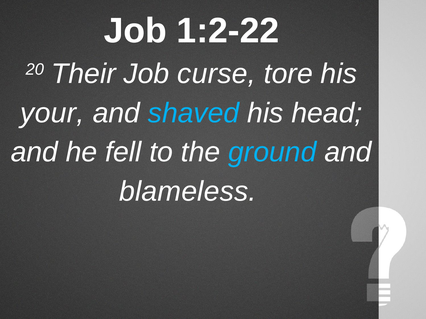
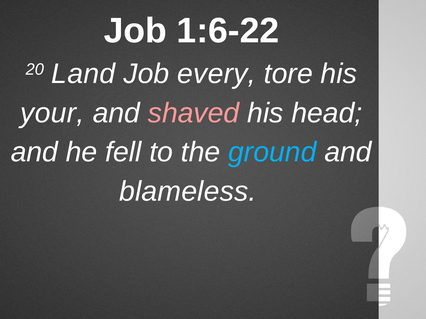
1:2-22: 1:2-22 -> 1:6-22 (228, 31)
Their: Their -> Land (83, 74)
curse: curse -> every (217, 74)
shaved colour: light blue -> pink (194, 113)
